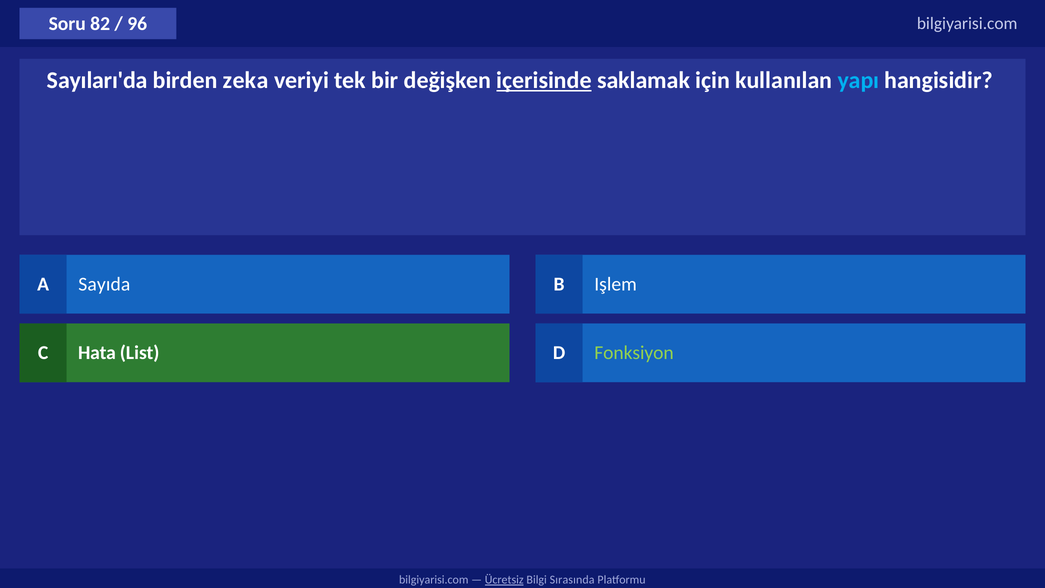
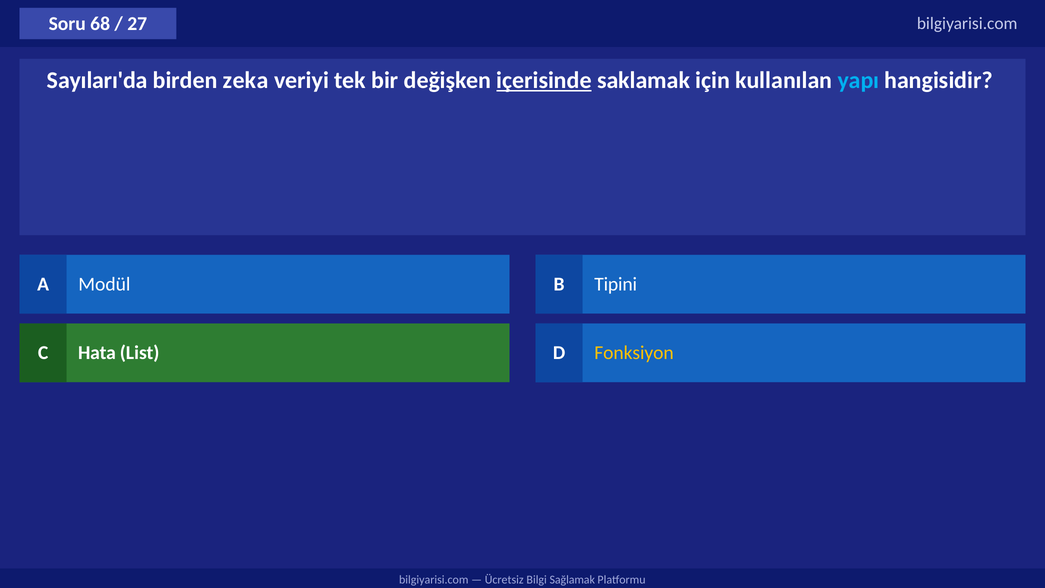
82: 82 -> 68 (100, 24)
96: 96 -> 27 (137, 24)
Sayıda: Sayıda -> Modül (104, 284)
Işlem: Işlem -> Tipini (616, 284)
Fonksiyon colour: light green -> yellow (634, 353)
Ücretsiz underline: present -> none (504, 580)
Sırasında: Sırasında -> Sağlamak (572, 580)
